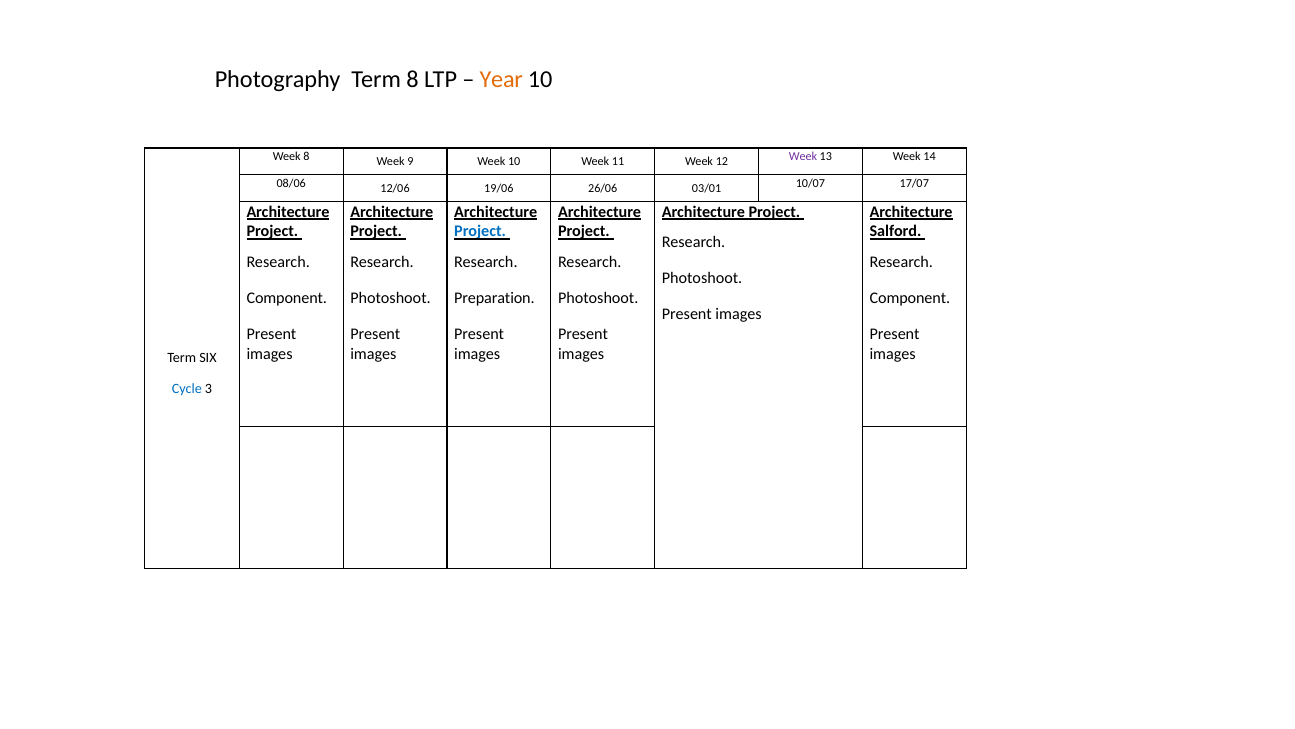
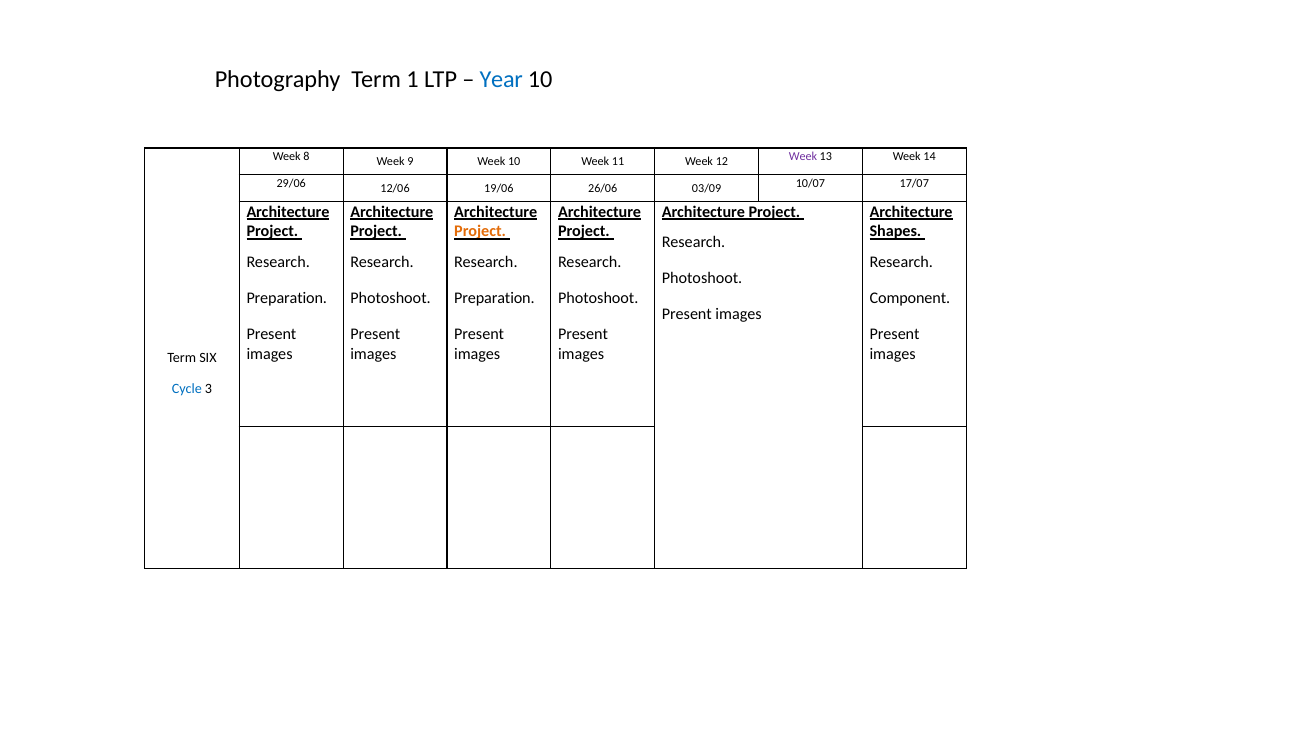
Term 8: 8 -> 1 (413, 79)
Year colour: orange -> blue (501, 79)
08/06: 08/06 -> 29/06 (291, 183)
03/01: 03/01 -> 03/09 (707, 189)
Project colour: blue -> orange (480, 231)
Salford: Salford -> Shapes (895, 231)
Component: Component -> Preparation (287, 298)
